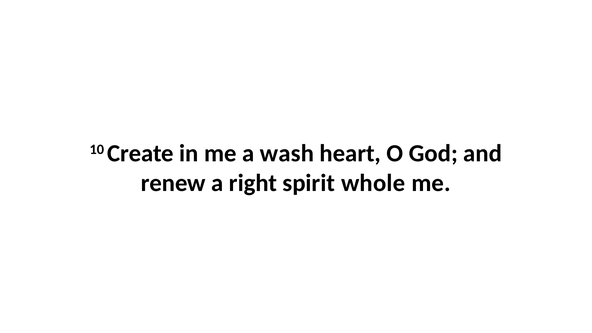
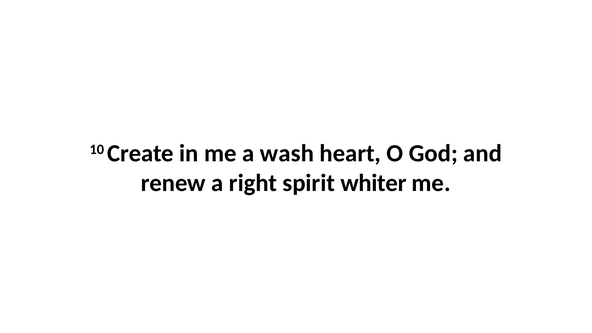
whole: whole -> whiter (373, 183)
